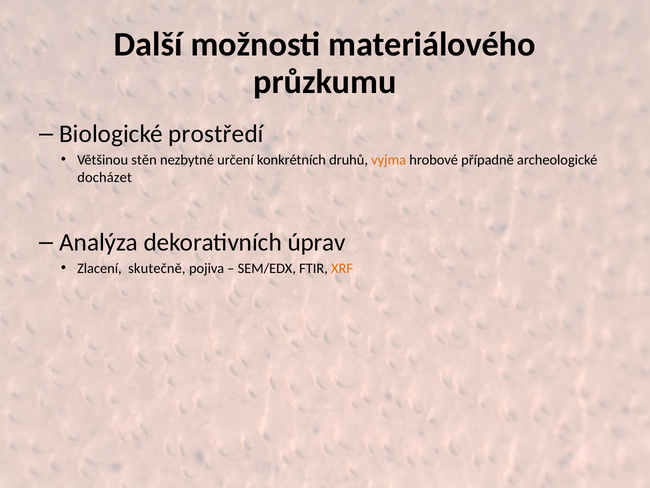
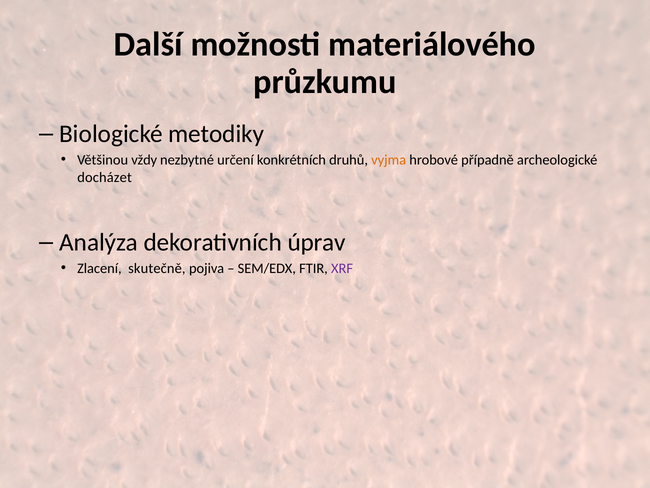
prostředí: prostředí -> metodiky (216, 134)
stěn: stěn -> vždy (144, 160)
XRF colour: orange -> purple (342, 268)
